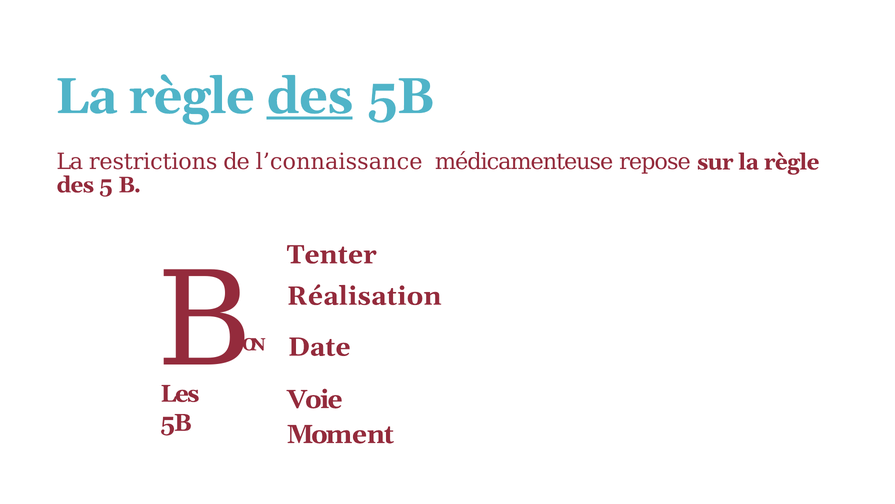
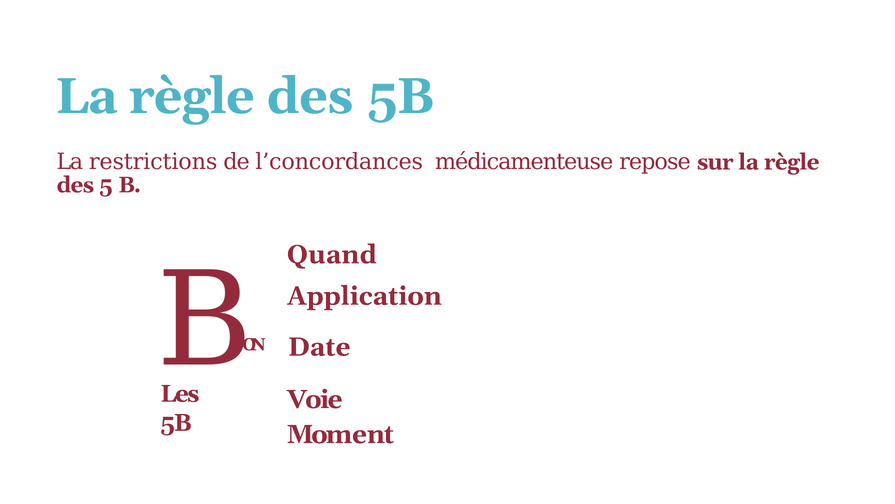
des underline: present -> none (310, 96)
l’connaissance: l’connaissance -> l’concordances (339, 162)
Tenter: Tenter -> Quand (332, 254)
Réalisation: Réalisation -> Application (364, 296)
